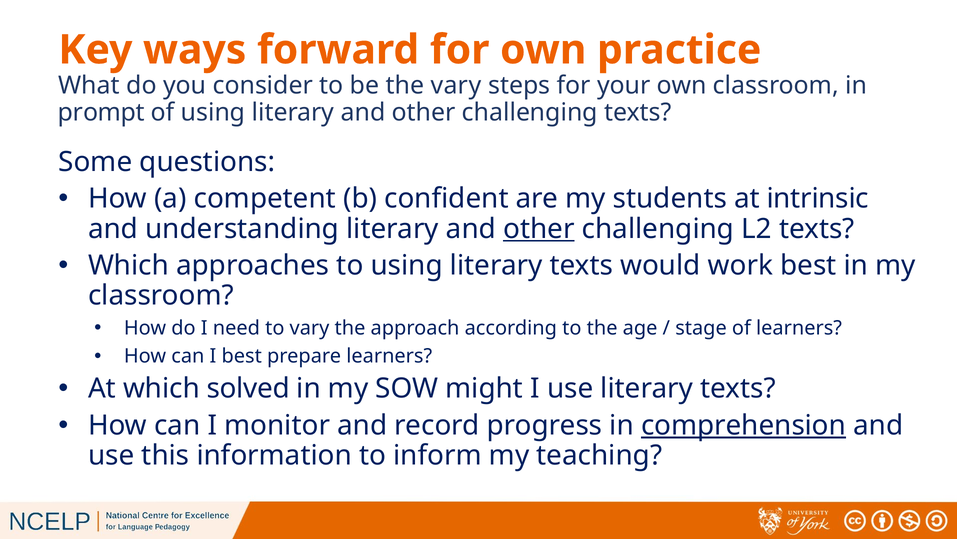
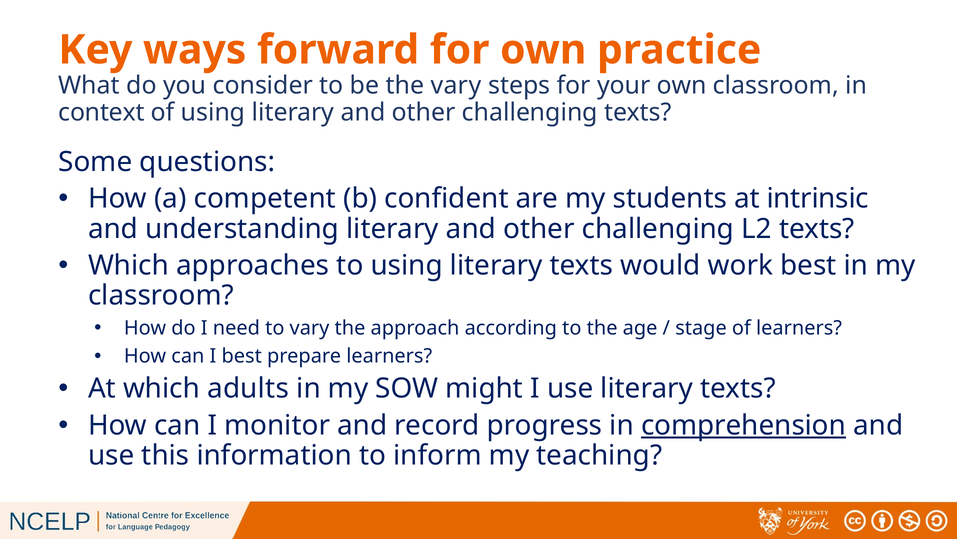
prompt: prompt -> context (101, 112)
other underline: present -> none (539, 229)
solved: solved -> adults (248, 388)
